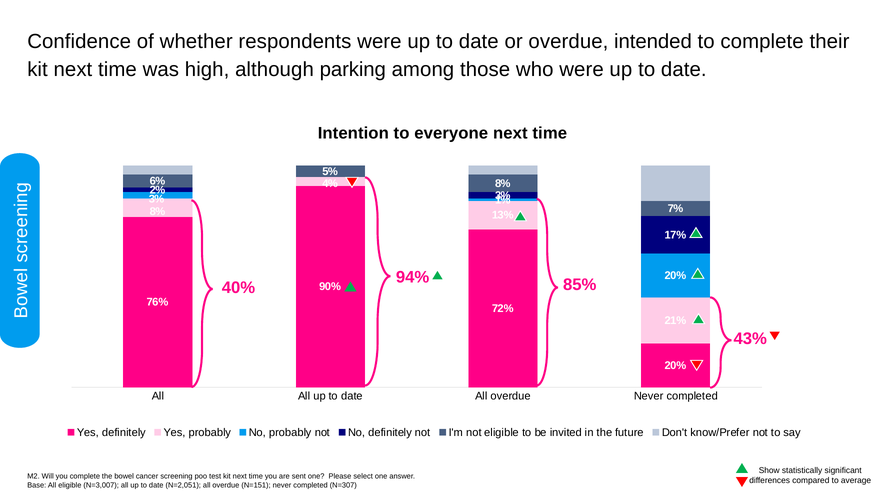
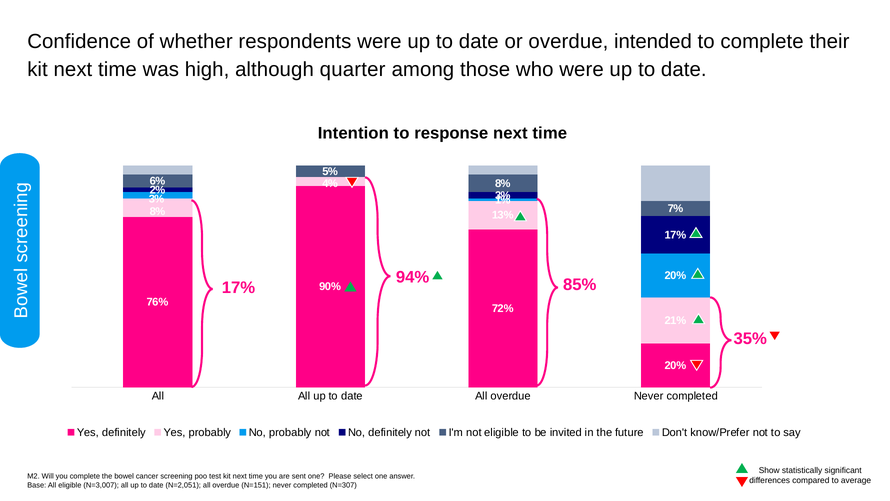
parking: parking -> quarter (353, 69)
everyone: everyone -> response (451, 133)
40%: 40% -> 17% (238, 288)
43%: 43% -> 35% (750, 339)
